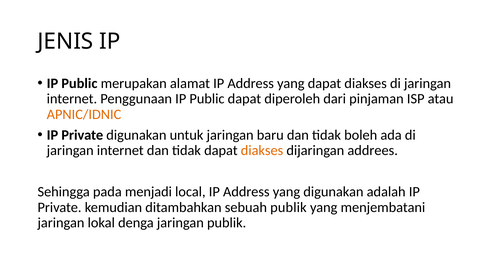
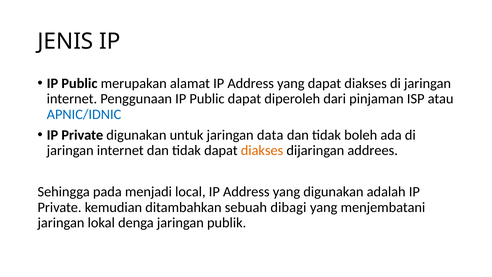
APNIC/IDNIC colour: orange -> blue (84, 114)
baru: baru -> data (270, 135)
sebuah publik: publik -> dibagi (288, 207)
